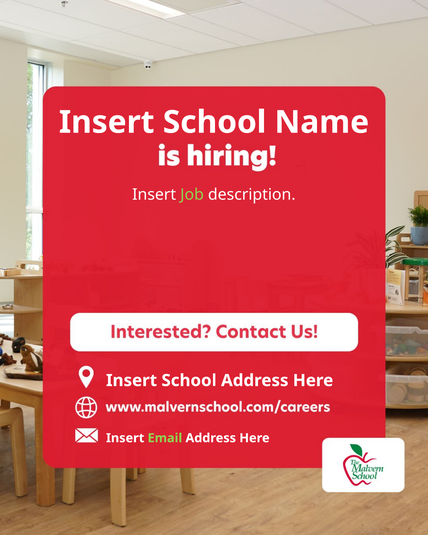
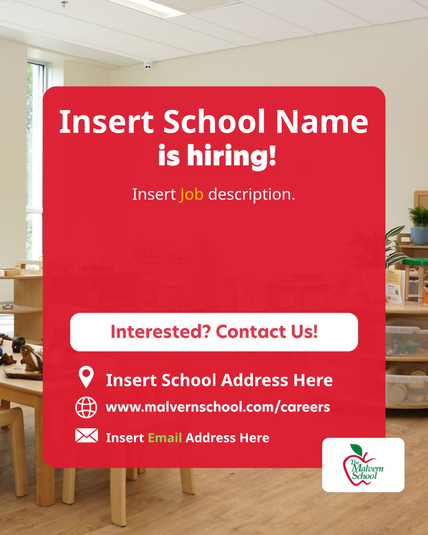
Job colour: light green -> yellow (192, 195)
